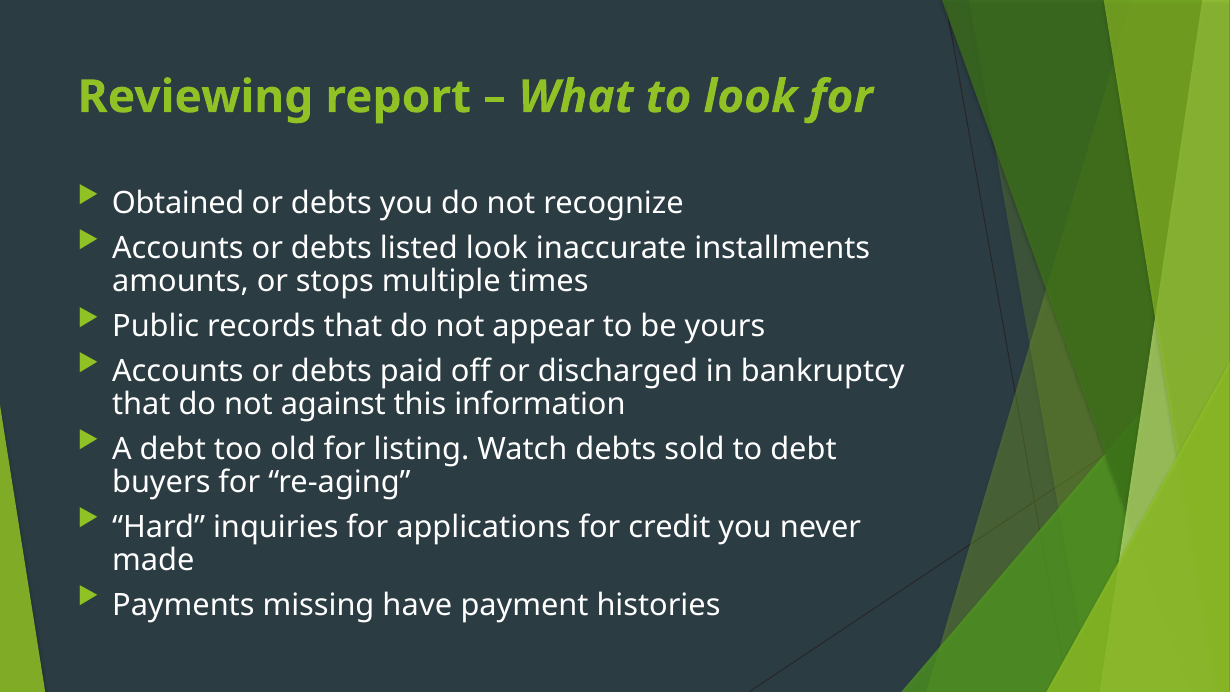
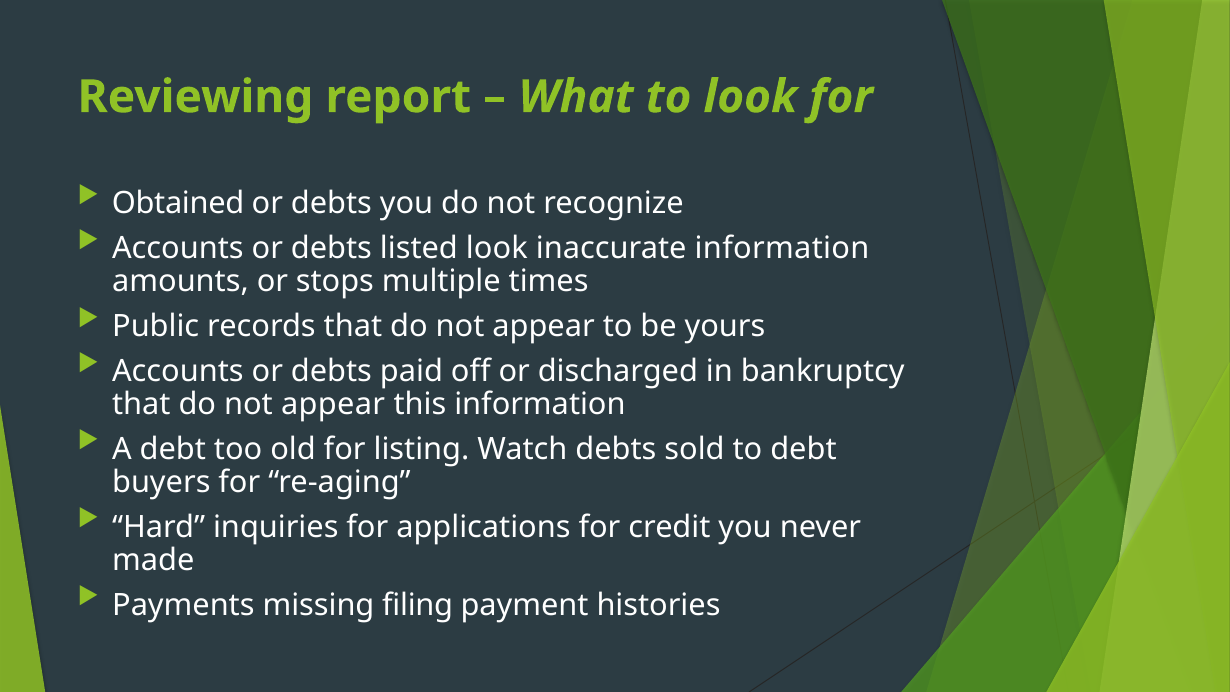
inaccurate installments: installments -> information (782, 248)
against: against -> appear (333, 404)
have: have -> filing (418, 605)
